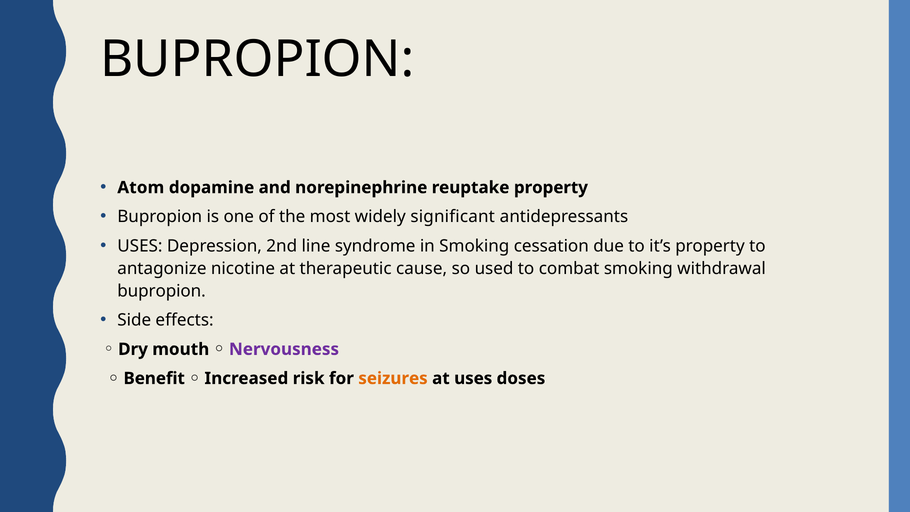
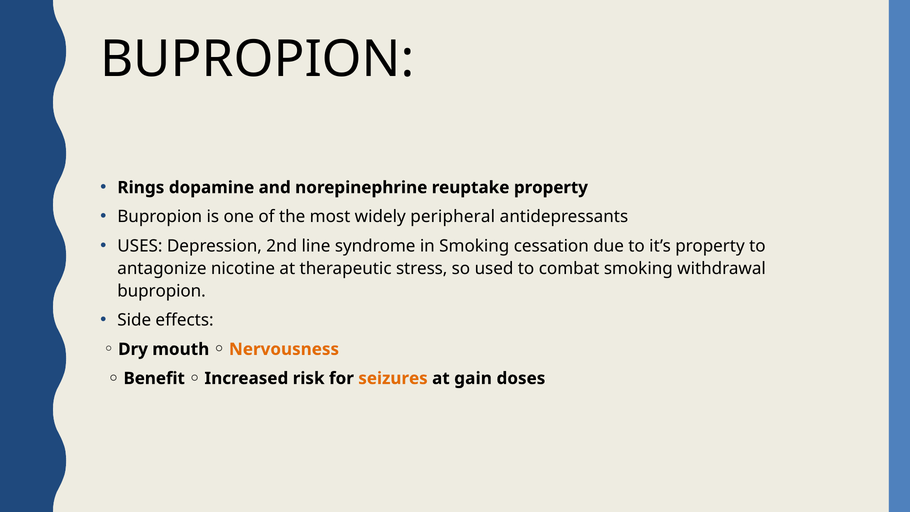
Atom: Atom -> Rings (141, 188)
significant: significant -> peripheral (453, 217)
cause: cause -> stress (422, 268)
Nervousness colour: purple -> orange (284, 349)
at uses: uses -> gain (473, 378)
